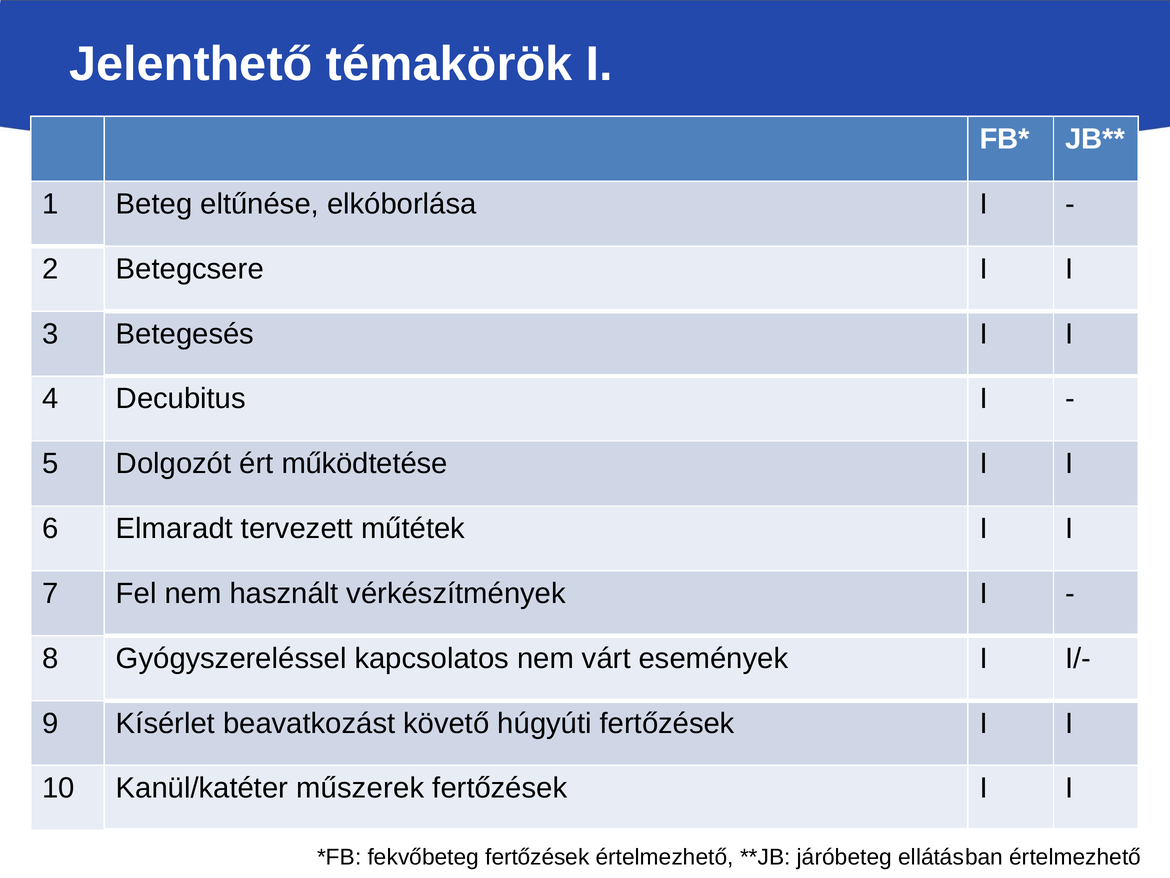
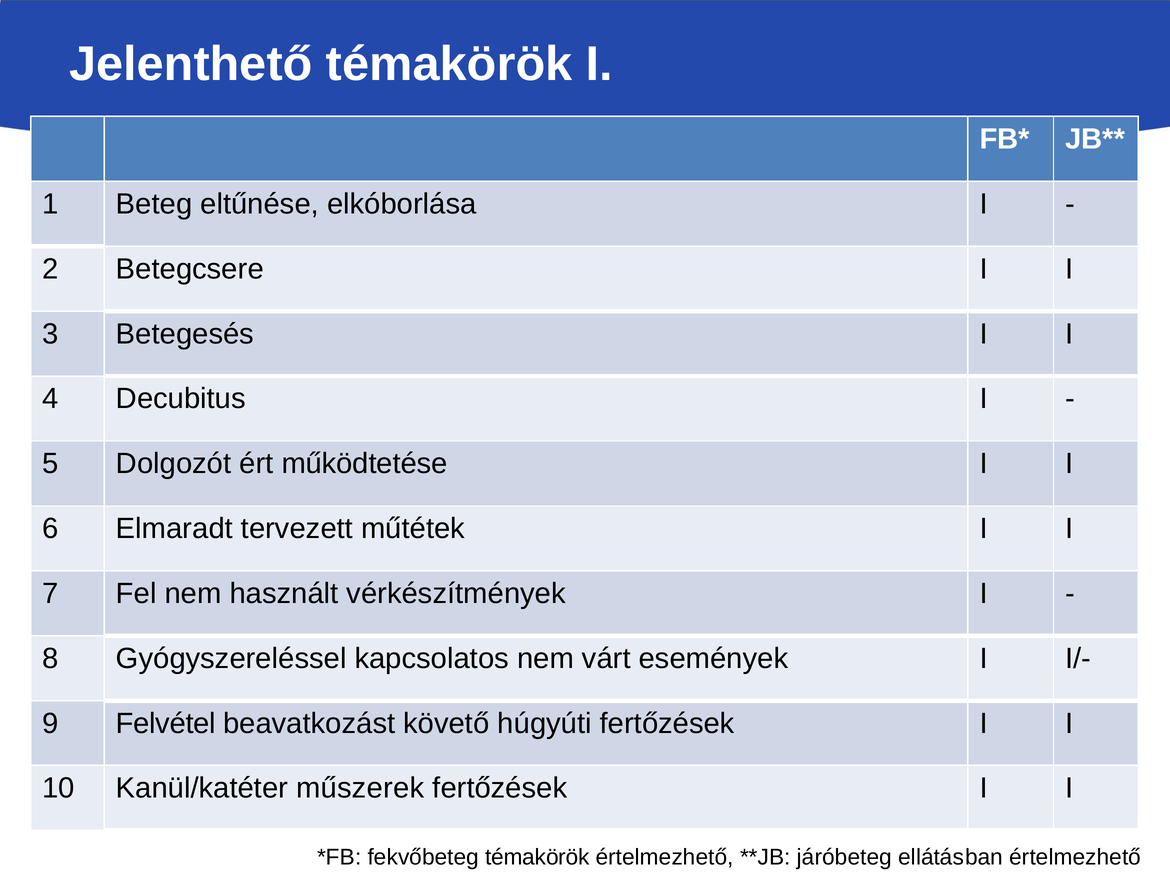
Kísérlet: Kísérlet -> Felvétel (166, 723)
fekvőbeteg fertőzések: fertőzések -> témakörök (537, 857)
